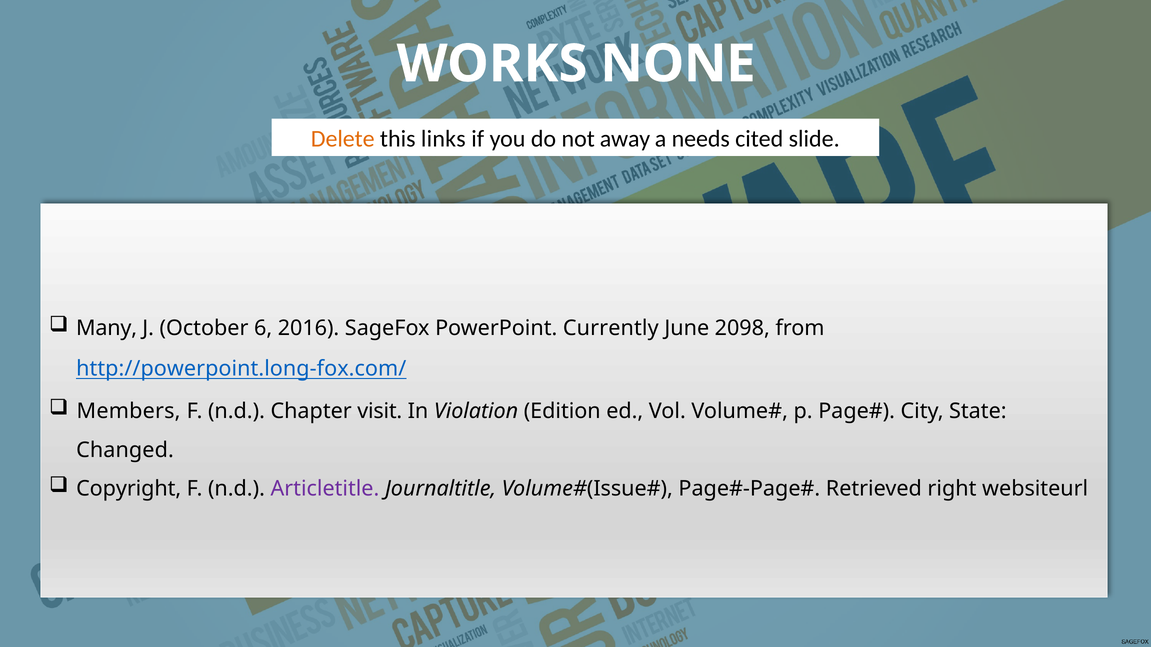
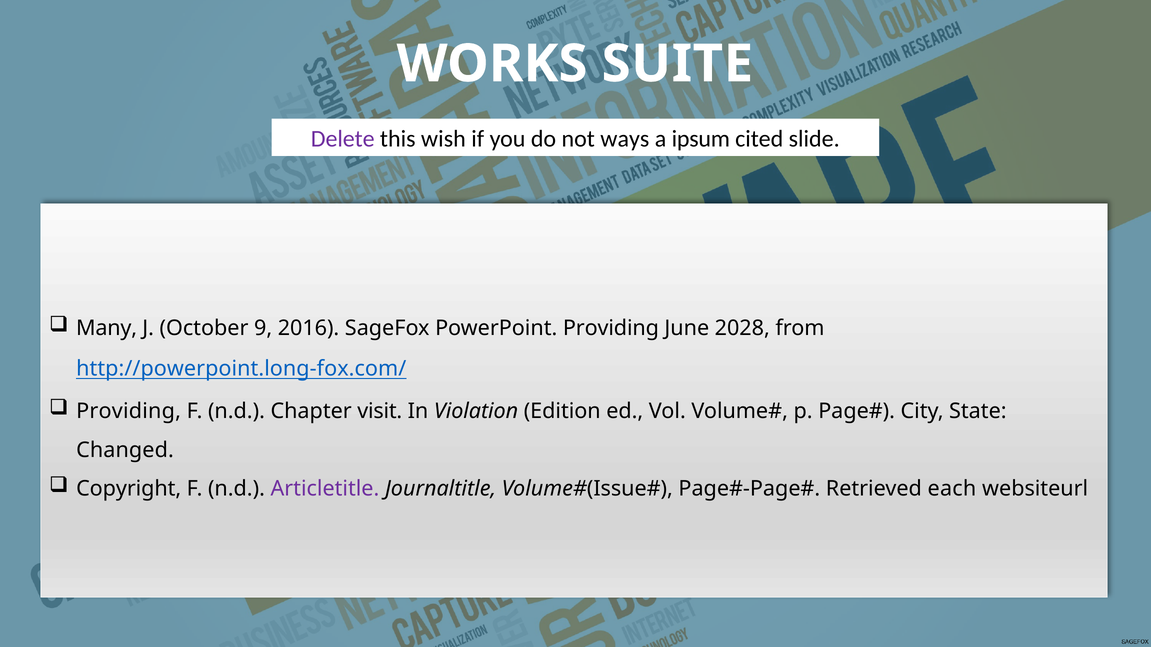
NONE: NONE -> SUITE (677, 64)
Delete colour: orange -> purple (343, 139)
links: links -> wish (443, 139)
away: away -> ways (625, 139)
needs: needs -> ipsum (701, 139)
6: 6 -> 9 (263, 328)
PowerPoint Currently: Currently -> Providing (611, 328)
2098: 2098 -> 2028 (742, 328)
Members: Members -> Providing (129, 411)
right: right -> each (952, 489)
